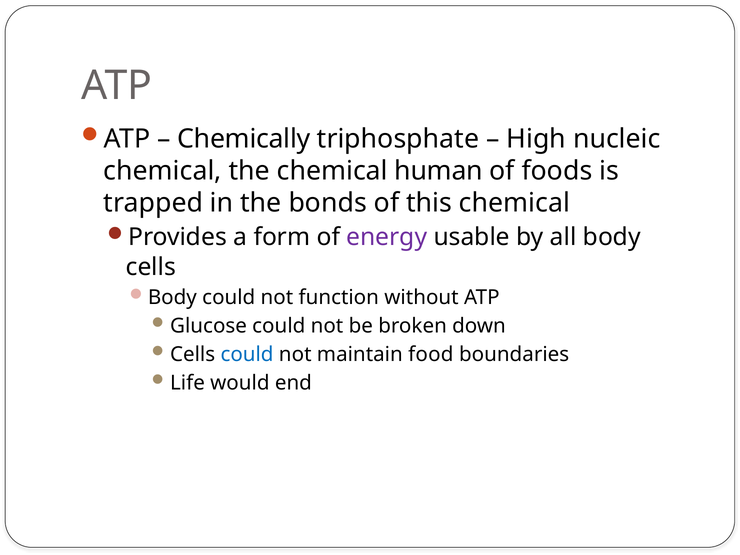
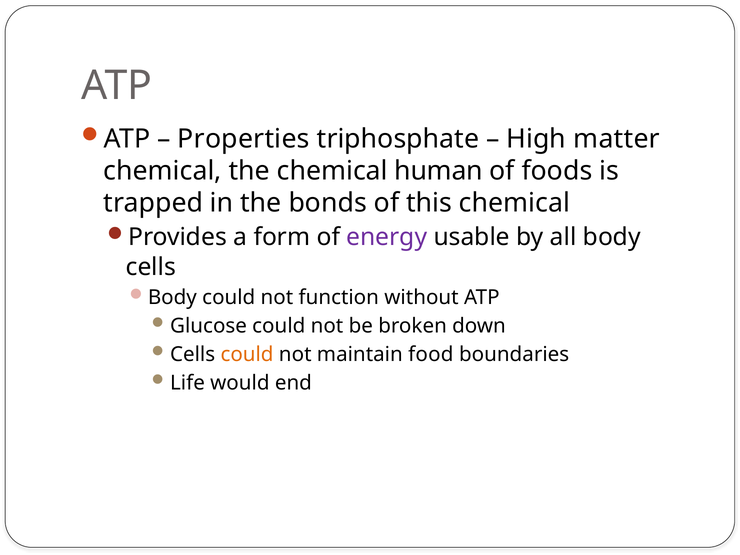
Chemically: Chemically -> Properties (244, 139)
nucleic: nucleic -> matter (617, 139)
could colour: blue -> orange (247, 355)
